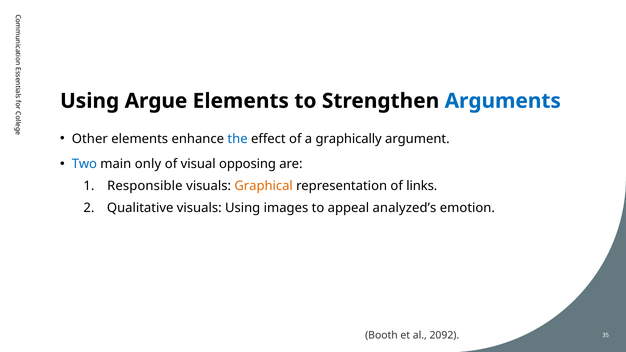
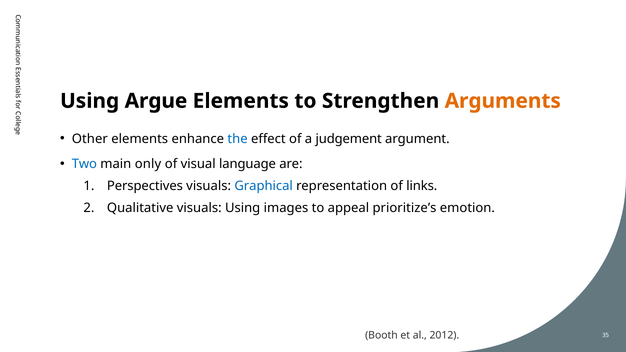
Arguments colour: blue -> orange (503, 101)
graphically: graphically -> judgement (349, 139)
opposing: opposing -> language (248, 164)
Responsible: Responsible -> Perspectives (145, 186)
Graphical colour: orange -> blue (264, 186)
analyzed’s: analyzed’s -> prioritize’s (405, 208)
2092: 2092 -> 2012 (444, 335)
